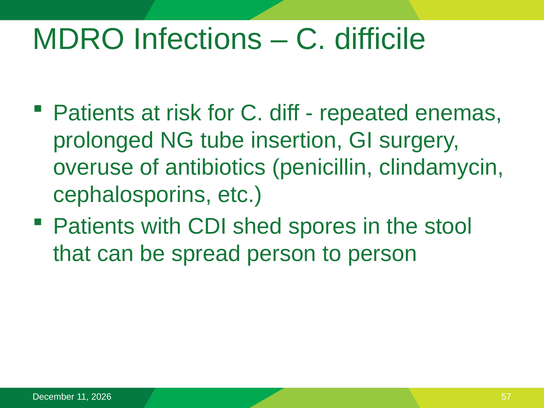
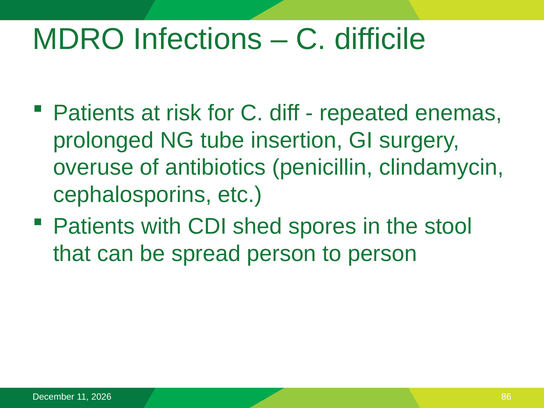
57: 57 -> 86 (506, 397)
